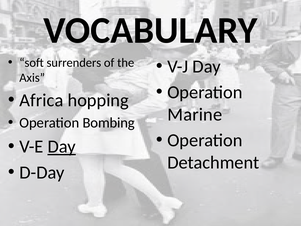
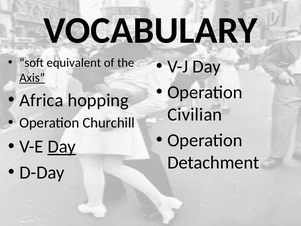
surrenders: surrenders -> equivalent (74, 63)
Axis underline: none -> present (32, 78)
Marine: Marine -> Civilian (195, 114)
Bombing: Bombing -> Churchill (109, 123)
